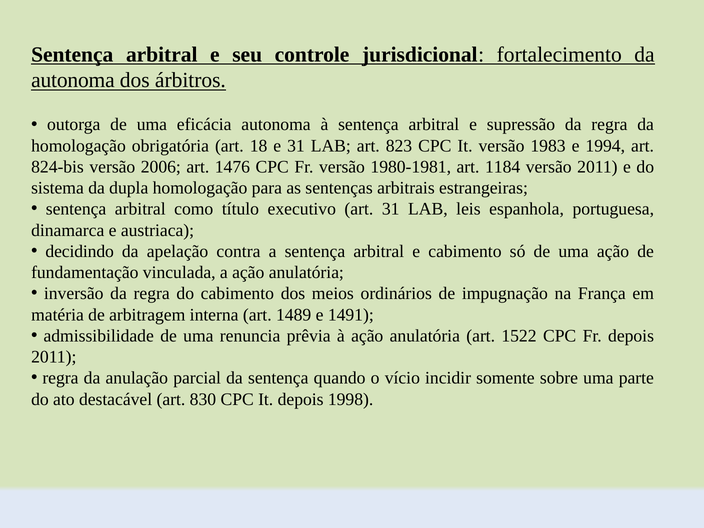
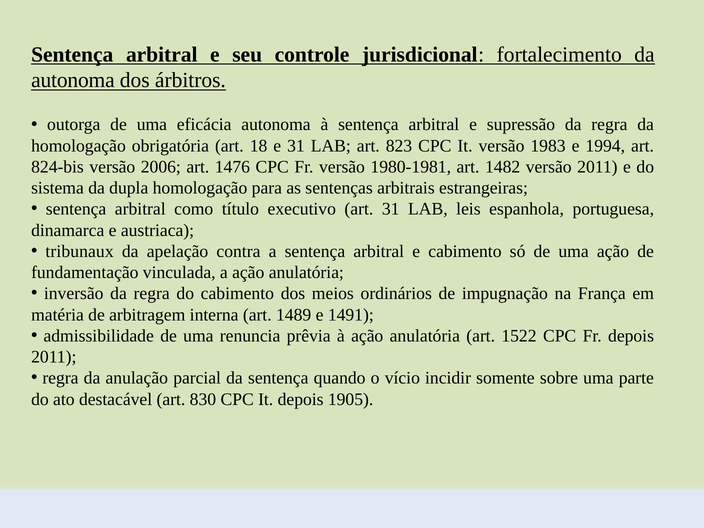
1184: 1184 -> 1482 (503, 167)
decidindo: decidindo -> tribunaux (80, 251)
1998: 1998 -> 1905 (351, 399)
